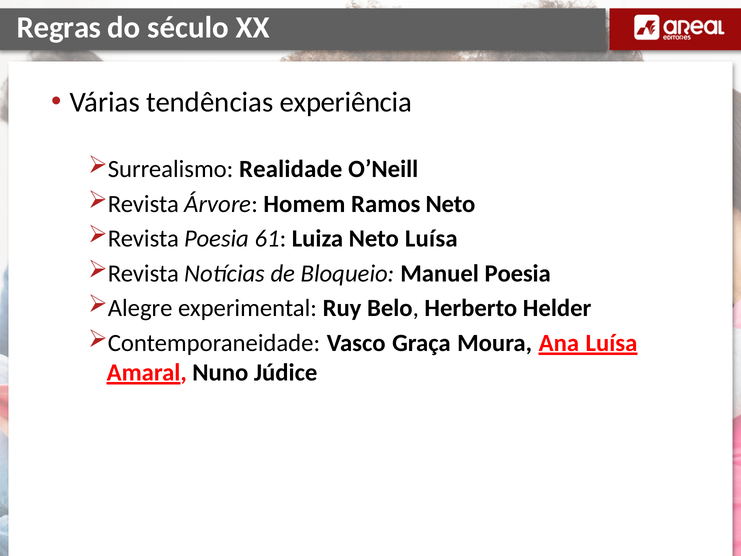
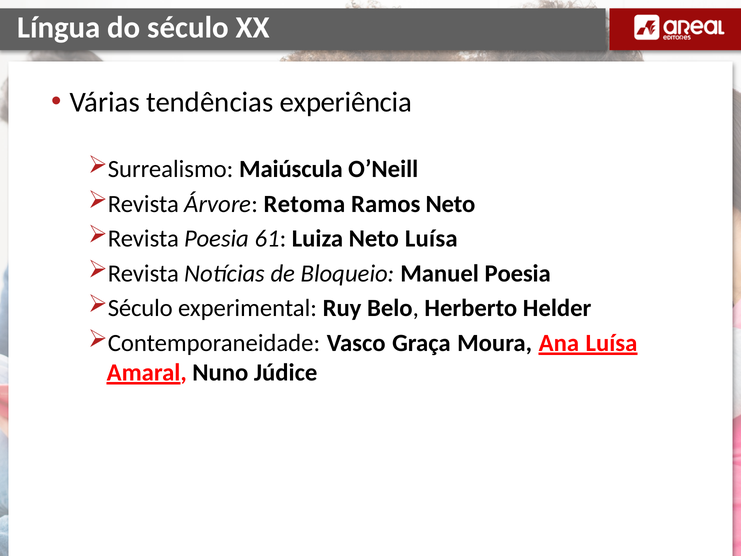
Regras: Regras -> Língua (59, 28)
Realidade: Realidade -> Maiúscula (291, 169)
Homem: Homem -> Retoma (304, 204)
Alegre: Alegre -> Século (140, 308)
